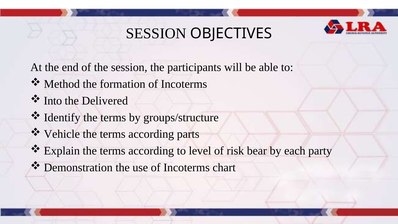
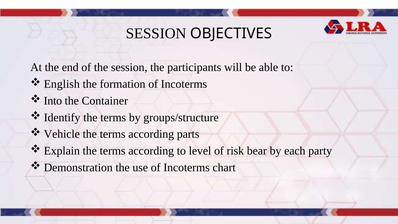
Method: Method -> English (62, 84)
Delivered: Delivered -> Container (105, 101)
